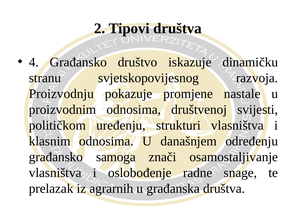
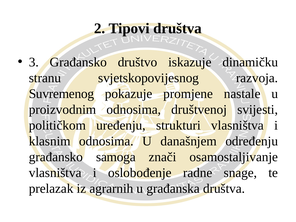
4: 4 -> 3 (34, 62)
Proizvodnju: Proizvodnju -> Suvremenog (61, 94)
